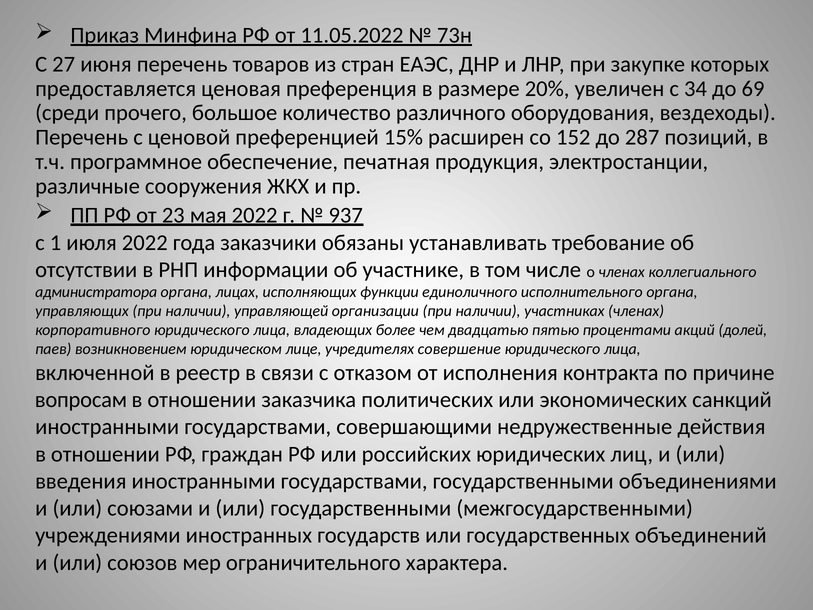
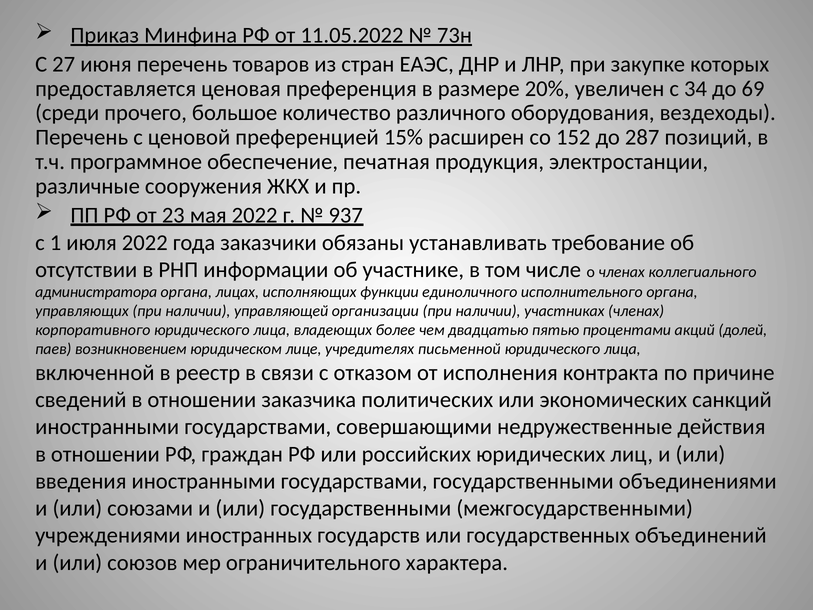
совершение: совершение -> письменной (459, 349)
вопросам: вопросам -> сведений (81, 400)
